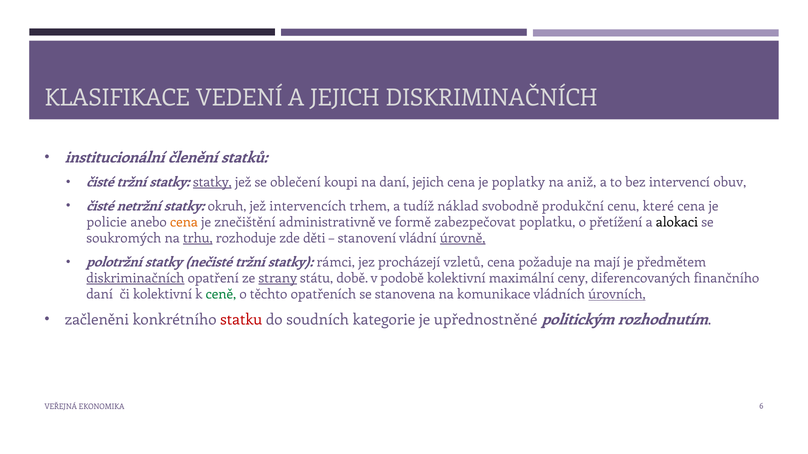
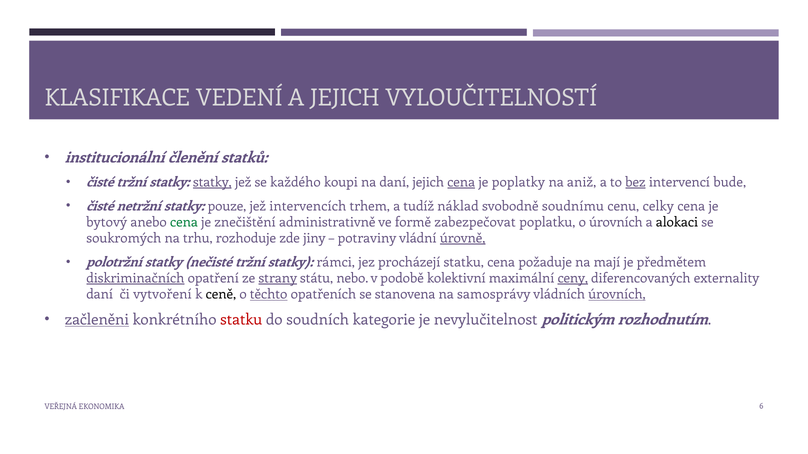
JEJICH DISKRIMINAČNÍCH: DISKRIMINAČNÍCH -> VYLOUČITELNOSTÍ (491, 98)
oblečení: oblečení -> každého (295, 182)
cena underline: none -> present (461, 182)
bez underline: none -> present (635, 182)
obuv: obuv -> bude (730, 182)
okruh: okruh -> pouze (227, 206)
produkční: produkční -> soudnímu (573, 206)
které: které -> celky (658, 206)
policie: policie -> bytový (107, 222)
cena colour: orange -> green (184, 222)
o přetížení: přetížení -> úrovních (616, 222)
trhu underline: present -> none (198, 239)
děti: děti -> jiny (314, 239)
stanovení: stanovení -> potraviny (367, 239)
procházejí vzletů: vzletů -> statku (464, 262)
době: době -> nebo (352, 279)
ceny underline: none -> present (573, 279)
finančního: finančního -> externality (727, 279)
či kolektivní: kolektivní -> vytvoření (162, 295)
ceně colour: green -> black (221, 295)
těchto underline: none -> present (269, 295)
komunikace: komunikace -> samosprávy (494, 295)
začleněni underline: none -> present (97, 320)
upřednostněné: upřednostněné -> nevylučitelnost (486, 320)
